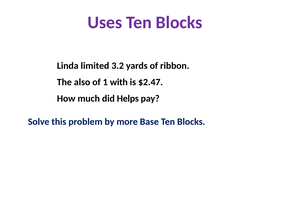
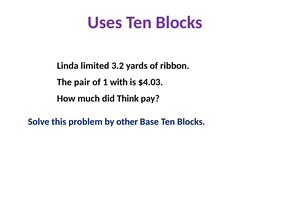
also: also -> pair (82, 82)
$2.47: $2.47 -> $4.03 (151, 82)
Helps: Helps -> Think (128, 99)
more: more -> other (127, 122)
